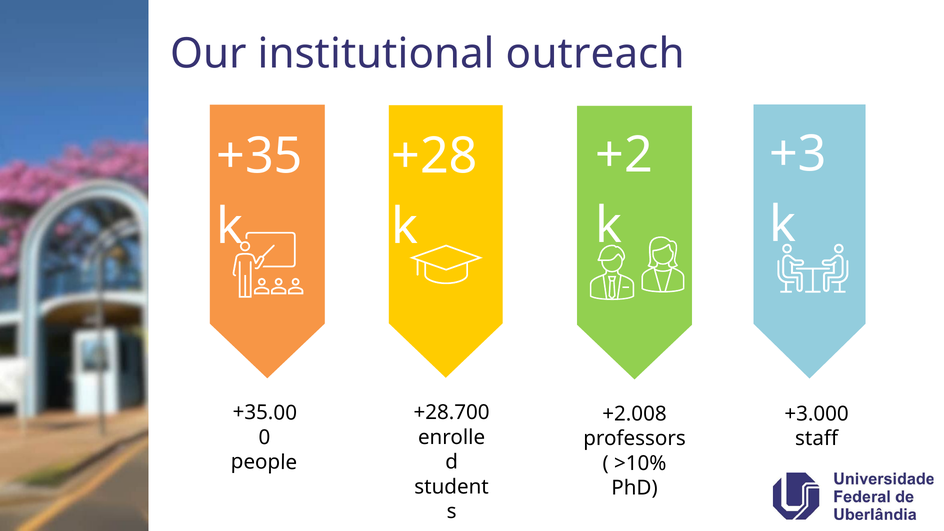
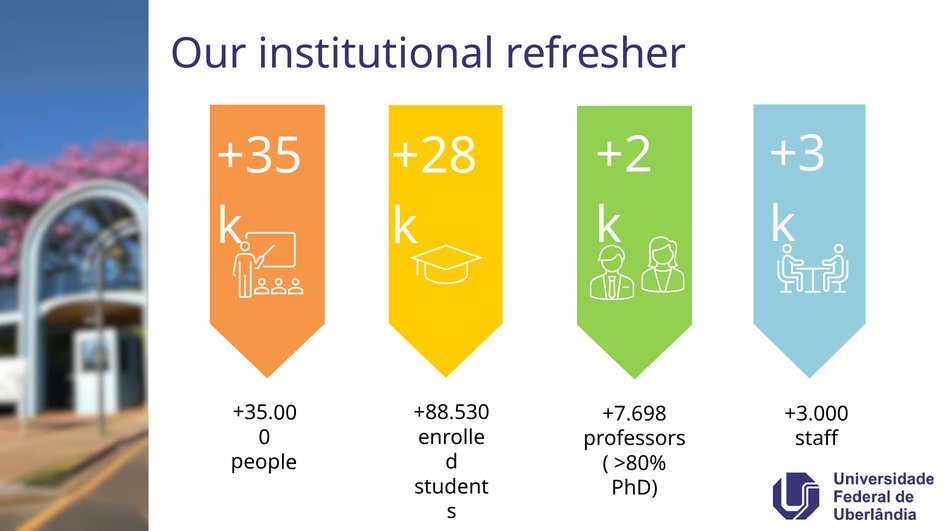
outreach: outreach -> refresher (596, 54)
+28.700: +28.700 -> +88.530 (452, 413)
+2.008: +2.008 -> +7.698 (634, 414)
>10%: >10% -> >80% (640, 463)
